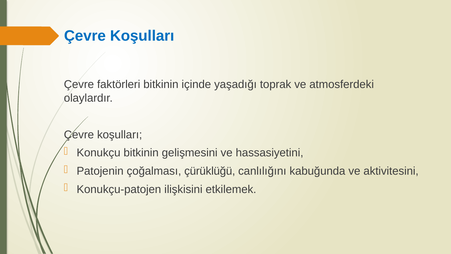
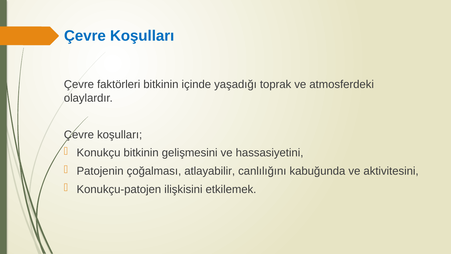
çürüklüğü: çürüklüğü -> atlayabilir (210, 171)
